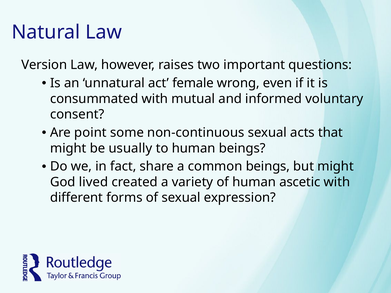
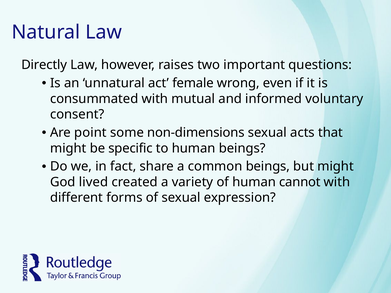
Version: Version -> Directly (44, 65)
non-continuous: non-continuous -> non-dimensions (196, 133)
usually: usually -> specific (131, 148)
ascetic: ascetic -> cannot (300, 182)
